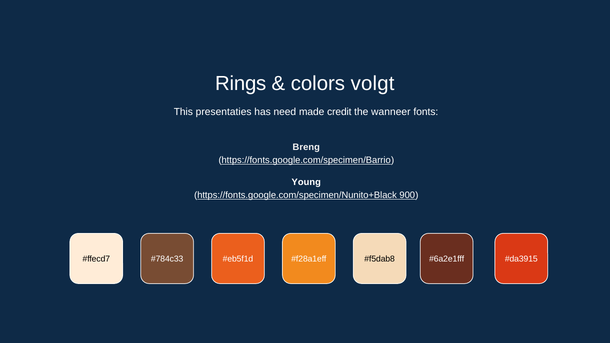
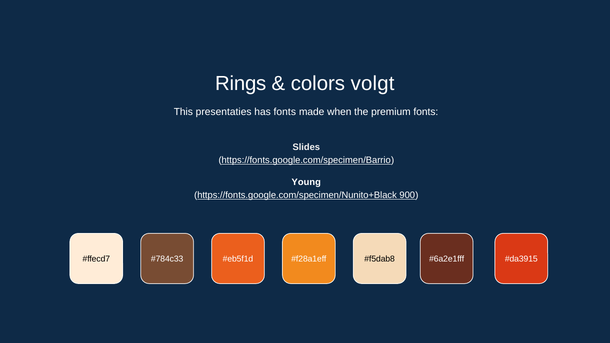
has need: need -> fonts (285, 112)
credit: credit -> when (339, 112)
wanneer: wanneer -> premium (391, 112)
Breng: Breng -> Slides (306, 147)
